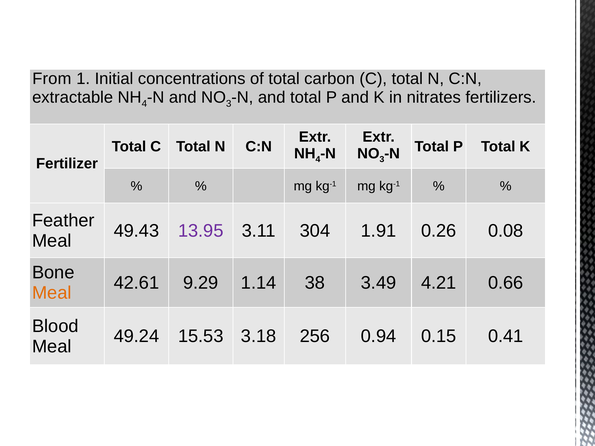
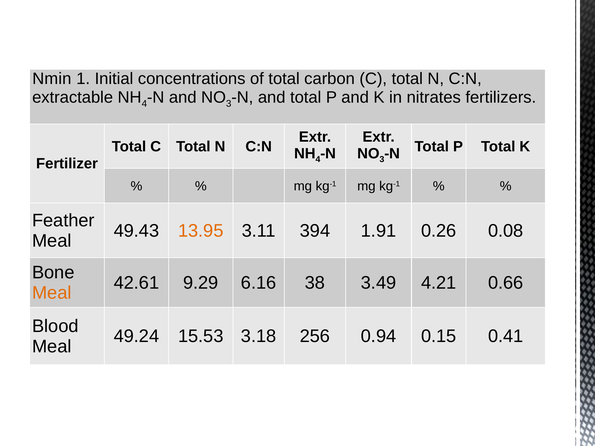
From: From -> Nmin (52, 79)
13.95 colour: purple -> orange (201, 231)
304: 304 -> 394 (315, 231)
1.14: 1.14 -> 6.16 (259, 283)
